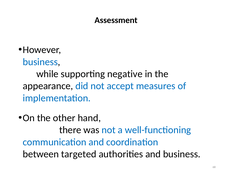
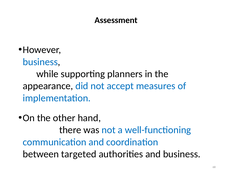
negative: negative -> planners (125, 74)
